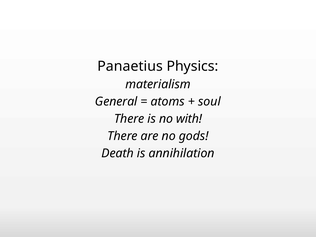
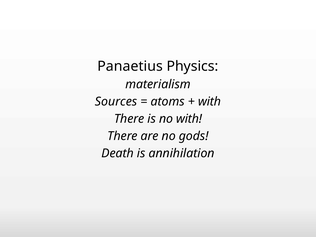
General: General -> Sources (116, 102)
soul: soul -> with (210, 102)
